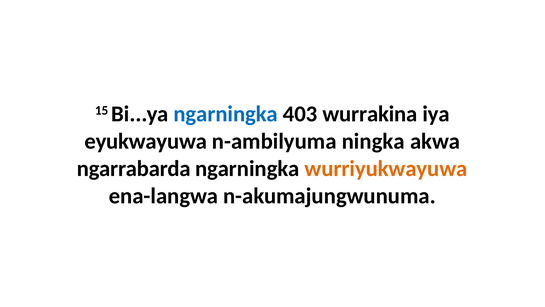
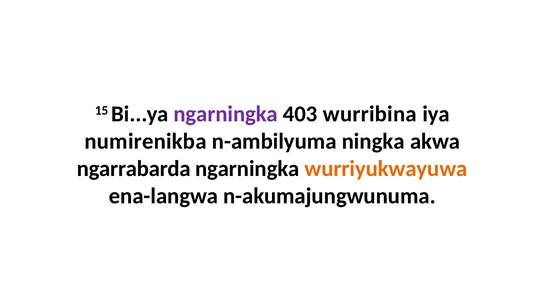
ngarningka colour: blue -> purple (226, 114)
wurrakina: wurrakina -> wurribina (370, 114)
eyukwayuwa: eyukwayuwa -> numirenikba (146, 141)
